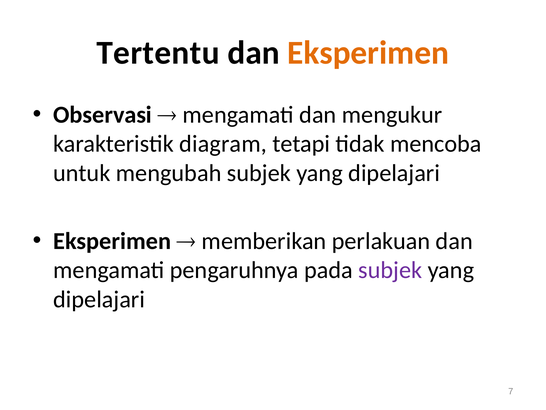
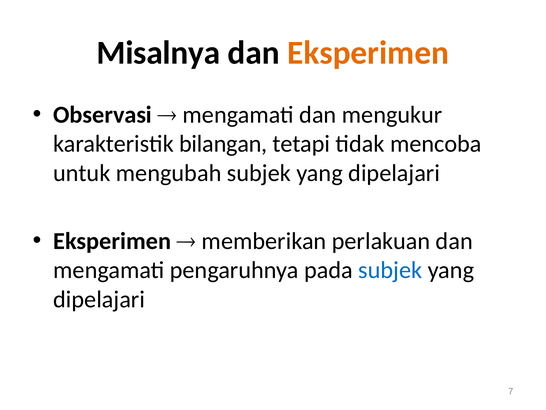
Tertentu: Tertentu -> Misalnya (158, 53)
diagram: diagram -> bilangan (223, 144)
subjek colour: purple -> blue (390, 270)
